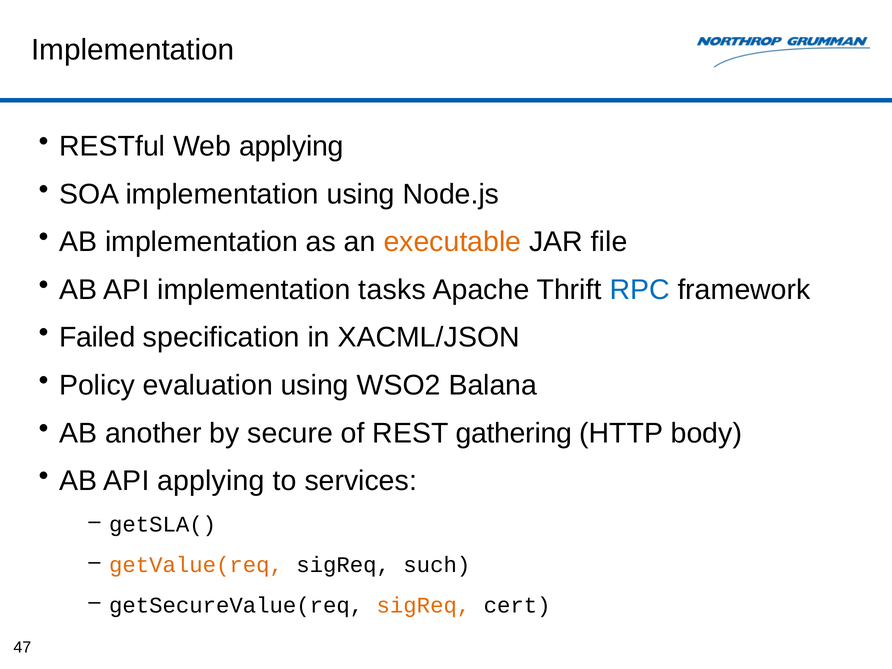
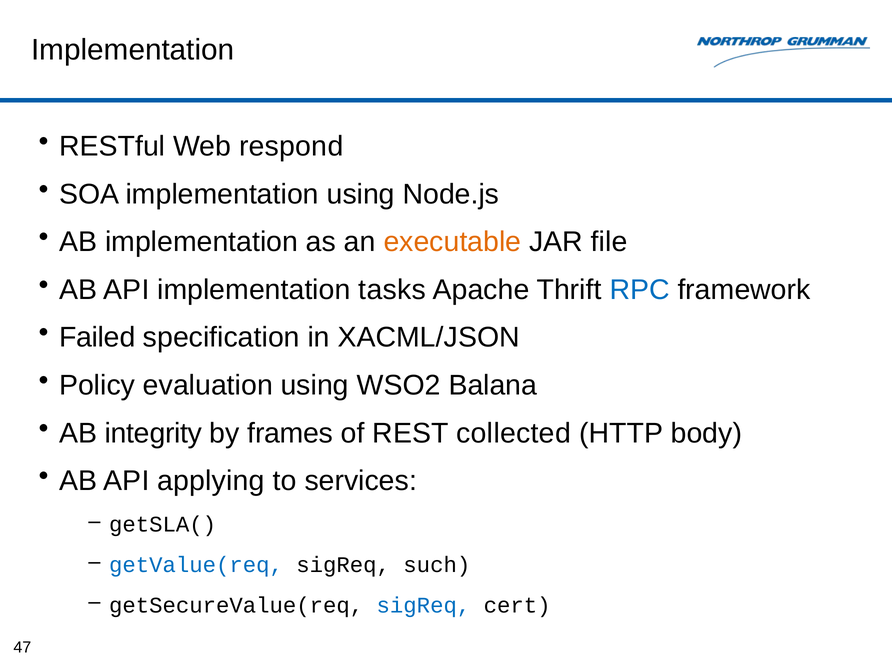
Web applying: applying -> respond (291, 146)
another: another -> integrity (153, 433)
secure: secure -> frames (290, 433)
gathering: gathering -> collected (514, 433)
getValue(req colour: orange -> blue (196, 565)
sigReq colour: orange -> blue (423, 605)
